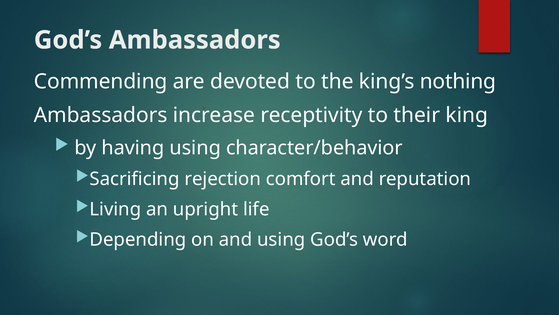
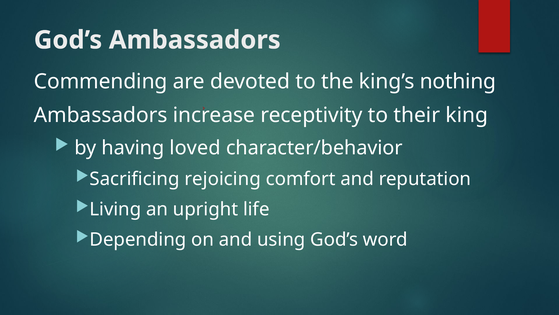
having using: using -> loved (195, 148)
rejection: rejection -> rejoicing (223, 179)
